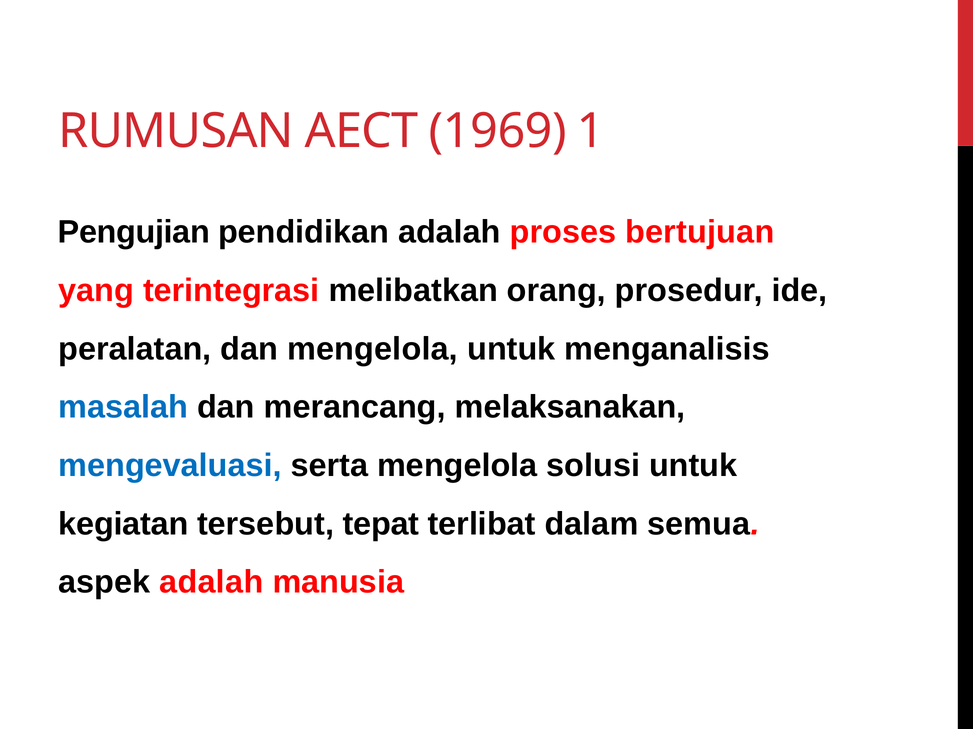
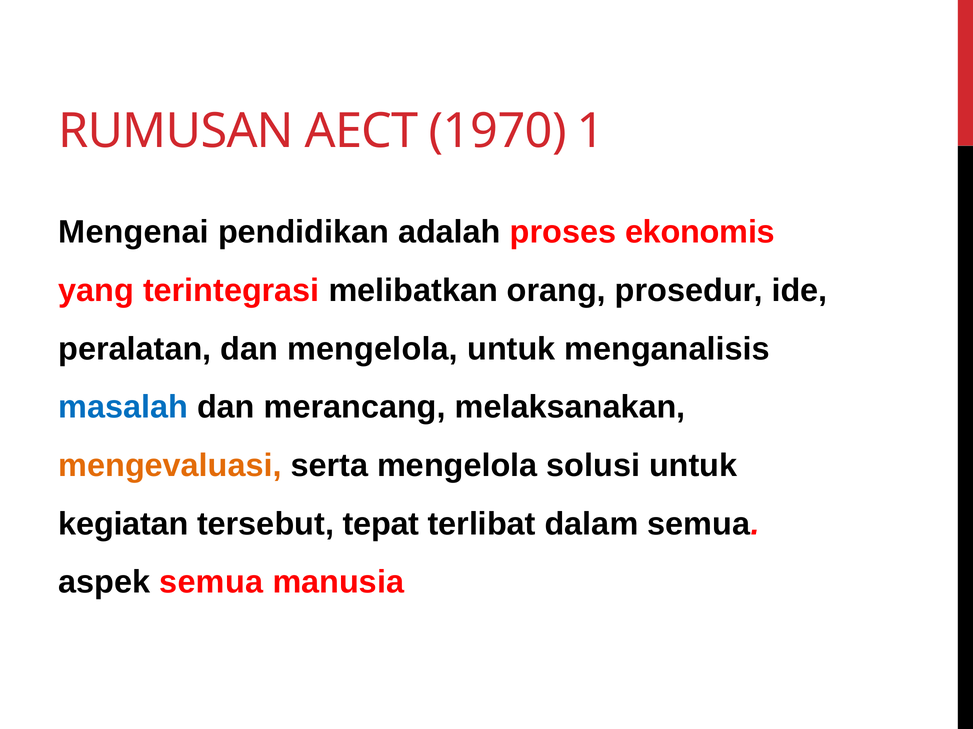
1969: 1969 -> 1970 (498, 132)
Pengujian: Pengujian -> Mengenai (134, 233)
bertujuan: bertujuan -> ekonomis (700, 233)
mengevaluasi colour: blue -> orange (170, 466)
aspek adalah: adalah -> semua (211, 583)
